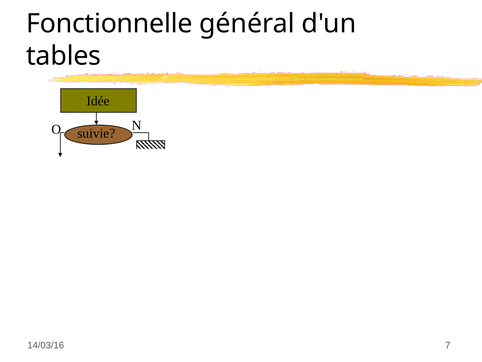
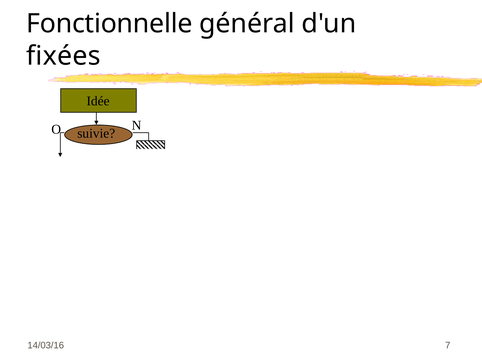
tables: tables -> fixées (63, 56)
